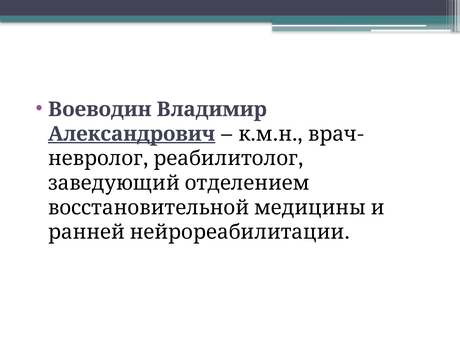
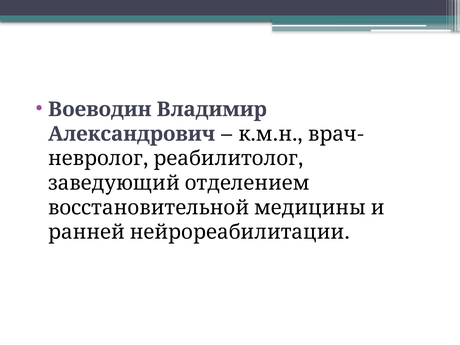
Александрович underline: present -> none (132, 134)
